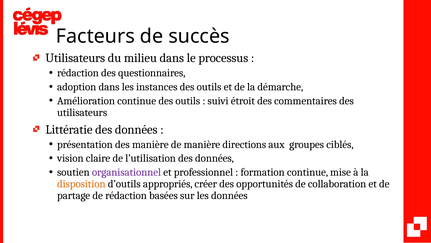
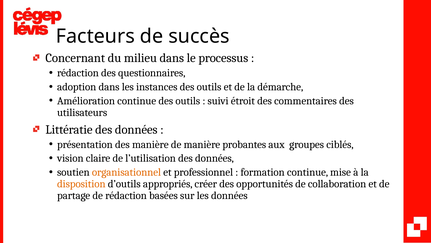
Utilisateurs: Utilisateurs -> Concernant (75, 58)
directions: directions -> probantes (244, 144)
organisationnel colour: purple -> orange (126, 172)
